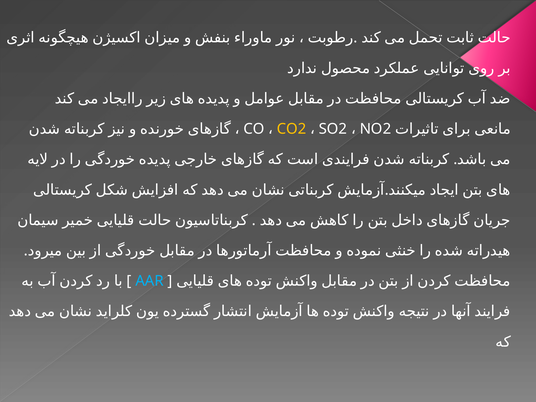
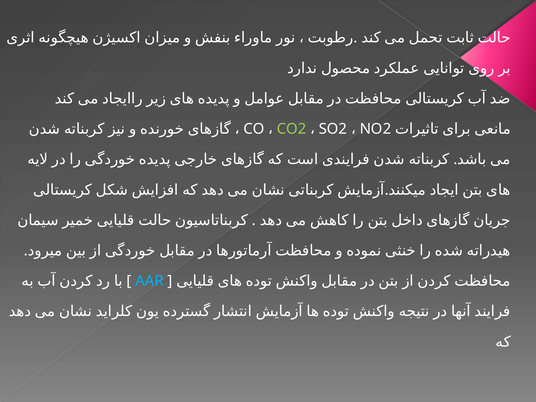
CO2 colour: yellow -> light green (292, 129)
